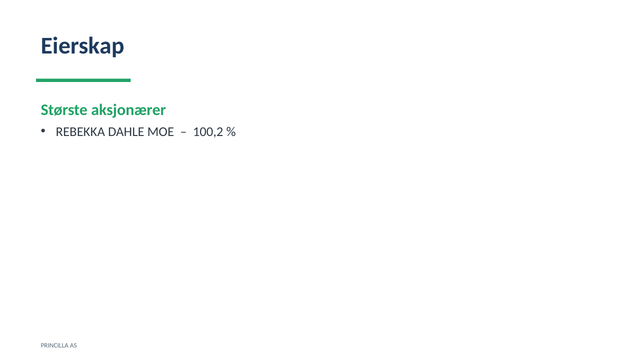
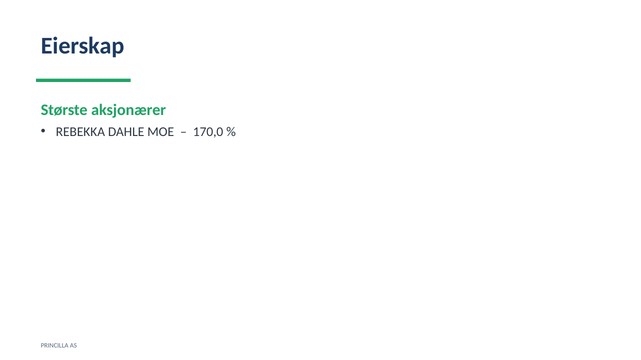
100,2: 100,2 -> 170,0 (208, 132)
